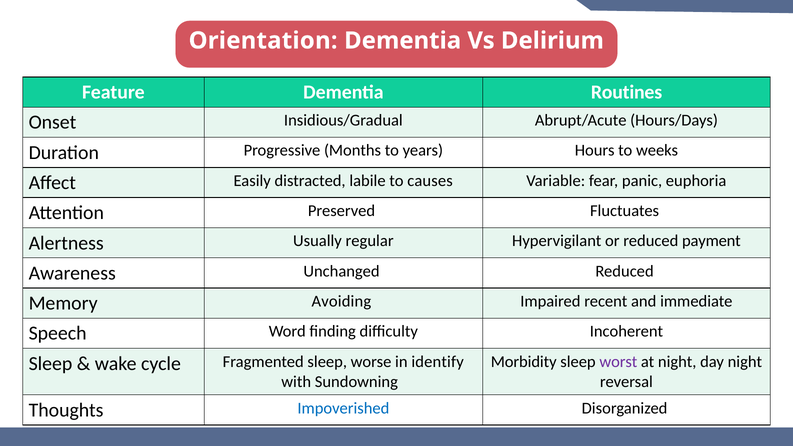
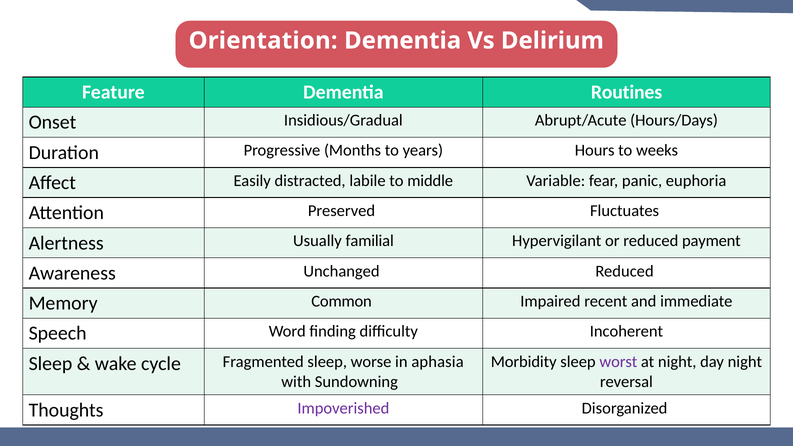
causes: causes -> middle (430, 181)
regular: regular -> familial (370, 241)
Avoiding: Avoiding -> Common (342, 301)
identify: identify -> aphasia (438, 362)
Impoverished colour: blue -> purple (343, 408)
